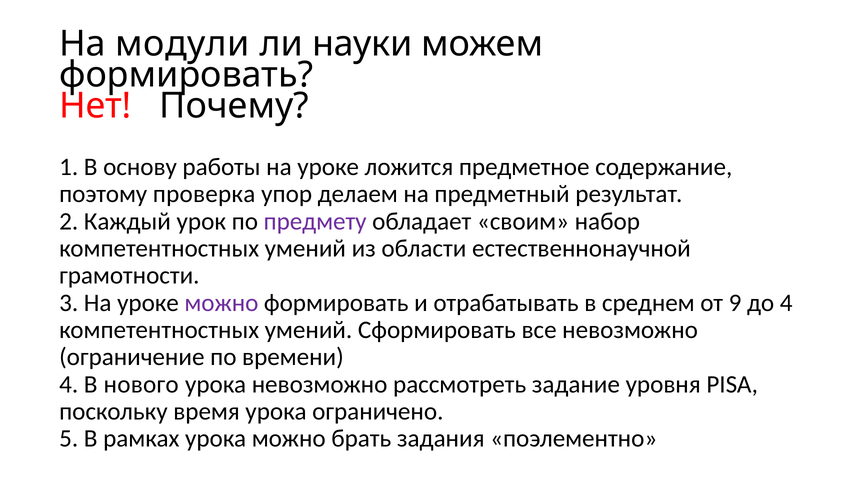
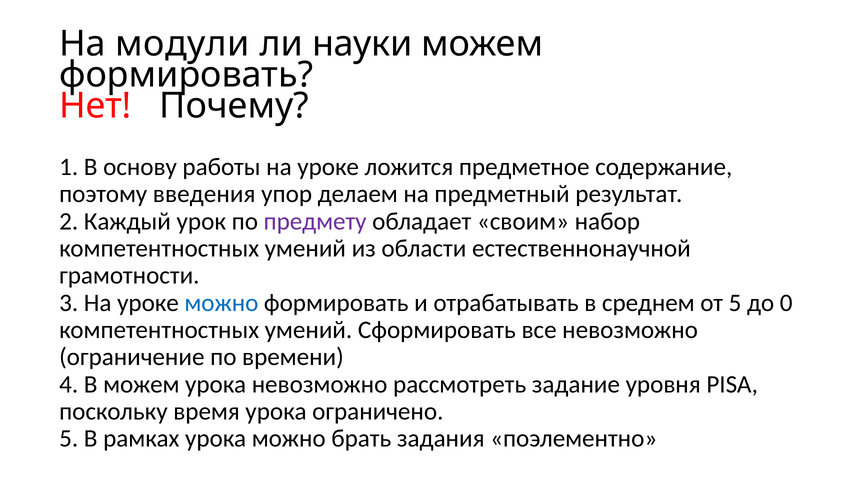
проверка: проверка -> введения (204, 194)
можно colour: purple -> blue (221, 303)
от 9: 9 -> 5 (735, 303)
до 4: 4 -> 0 (786, 303)
В нового: нового -> можем (141, 384)
